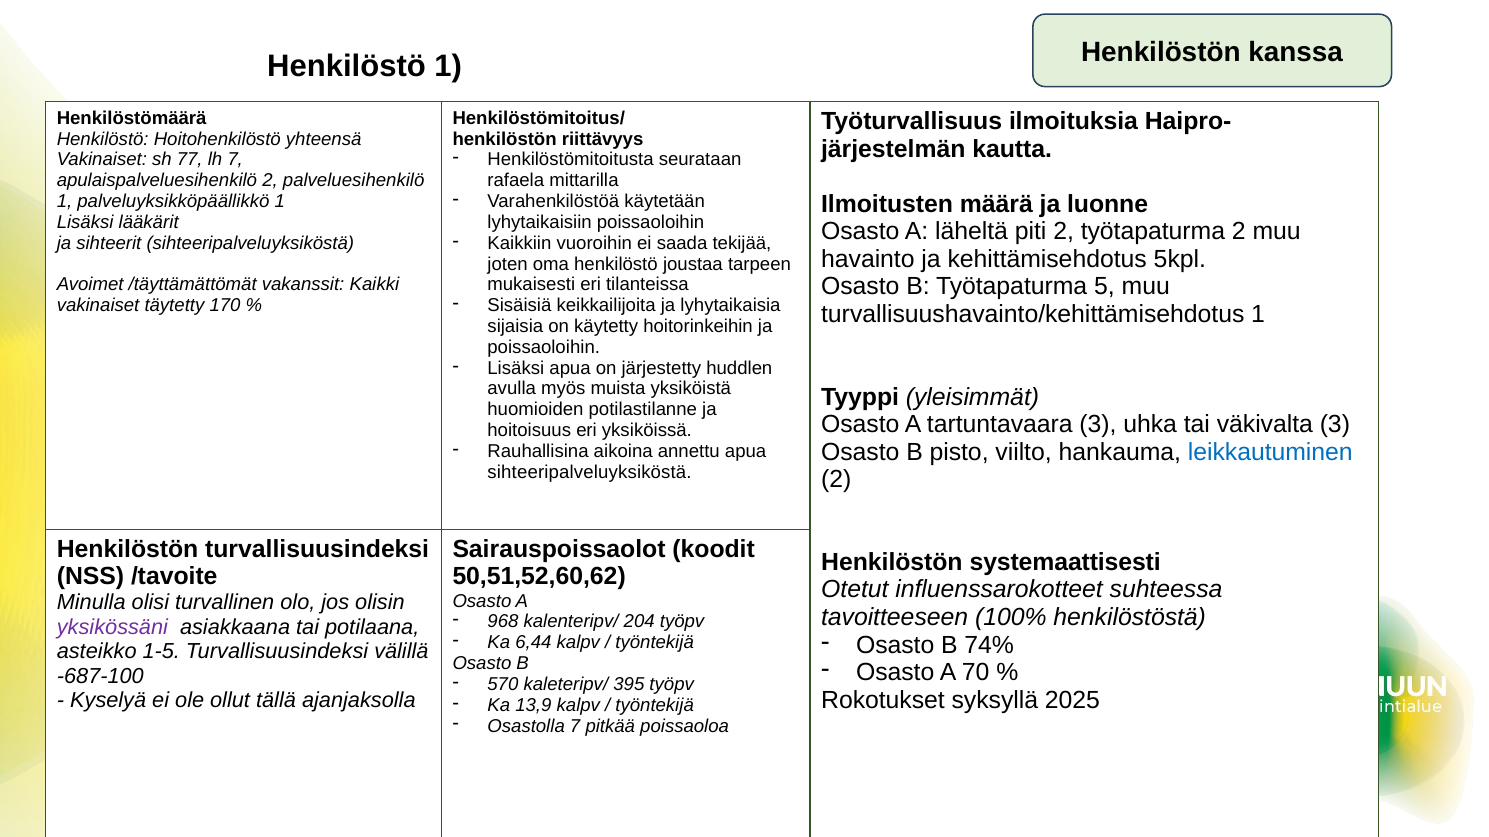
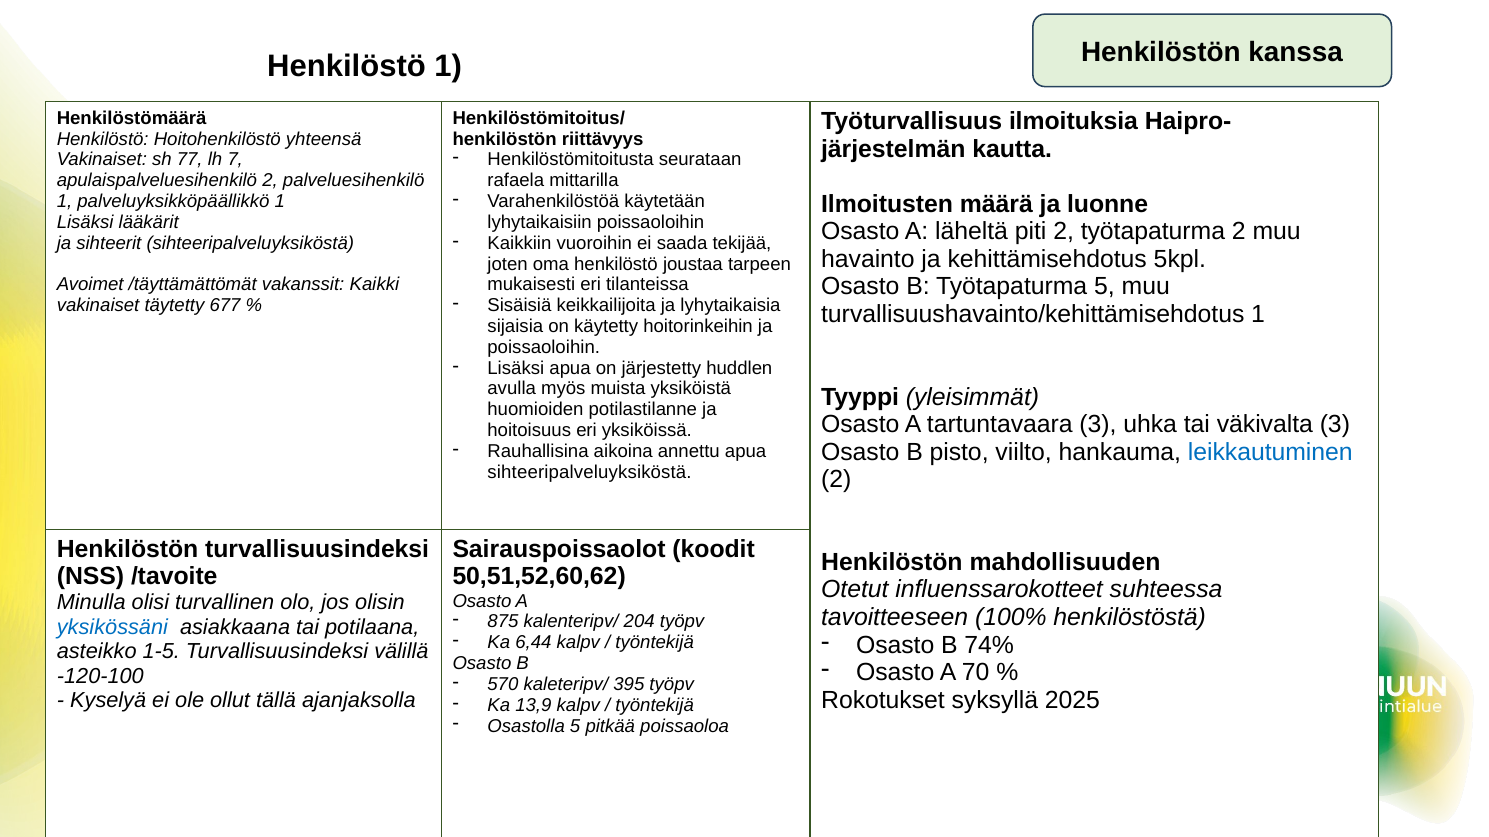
170: 170 -> 677 (225, 306)
systemaattisesti: systemaattisesti -> mahdollisuuden (1065, 563)
968: 968 -> 875 (503, 622)
yksikössäni colour: purple -> blue (112, 628)
-687-100: -687-100 -> -120-100 (100, 676)
Osastolla 7: 7 -> 5 (575, 726)
